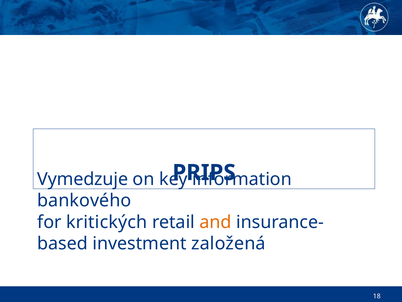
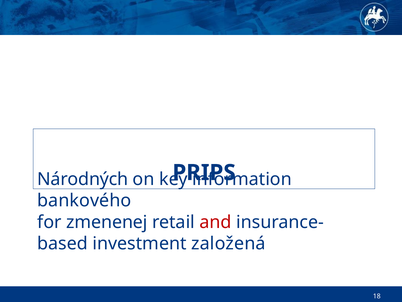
Vymedzuje: Vymedzuje -> Národných (83, 179)
kritických: kritických -> zmenenej (107, 222)
and colour: orange -> red (216, 222)
